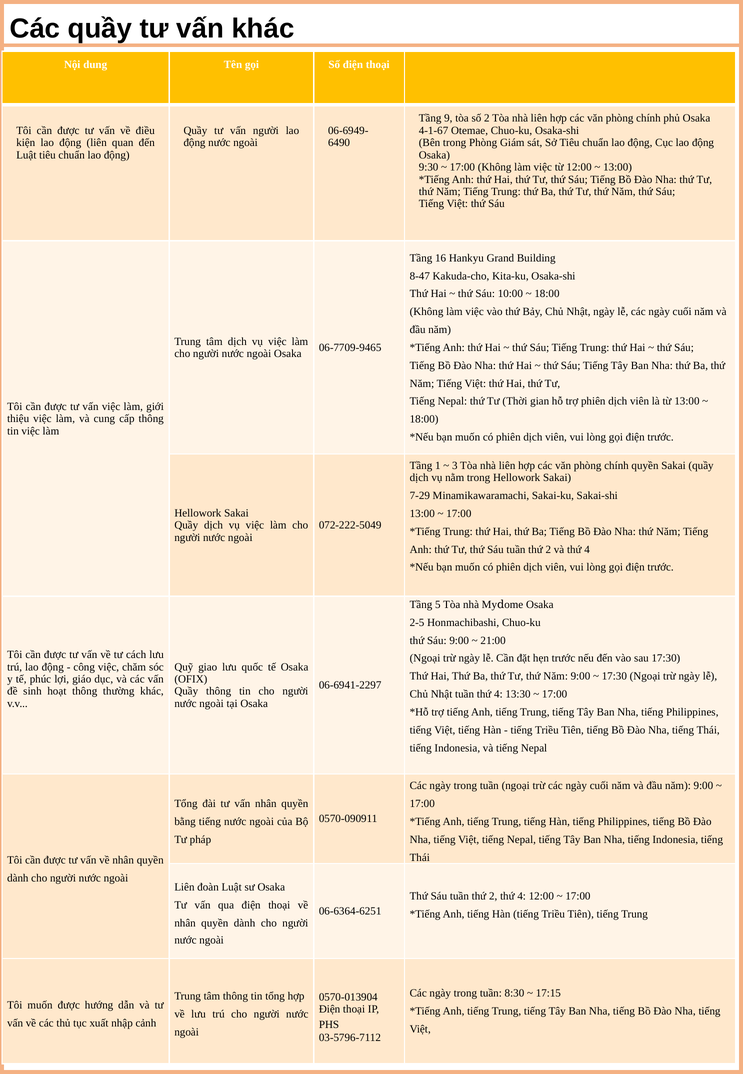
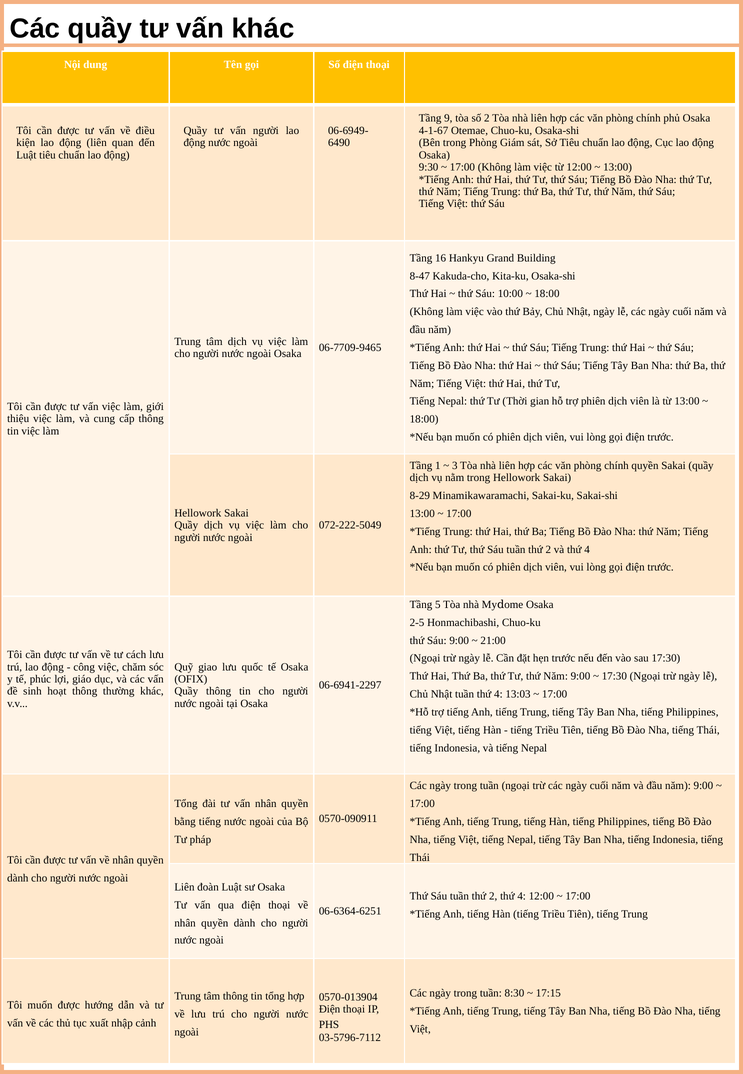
7-29: 7-29 -> 8-29 (420, 495)
13:30: 13:30 -> 13:03 (518, 694)
